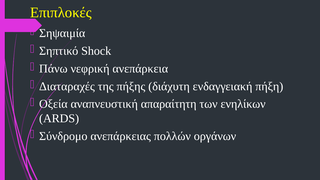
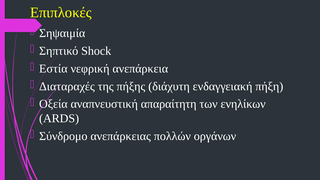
Πάνω: Πάνω -> Εστία (53, 69)
